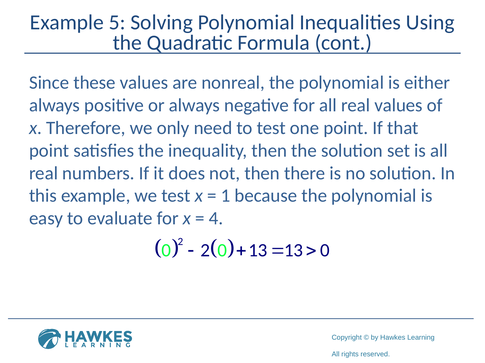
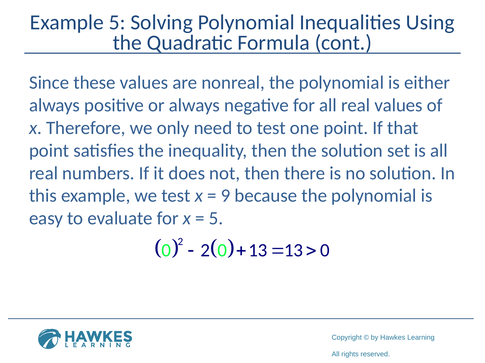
1: 1 -> 9 (226, 196)
4: 4 -> 5 (216, 219)
